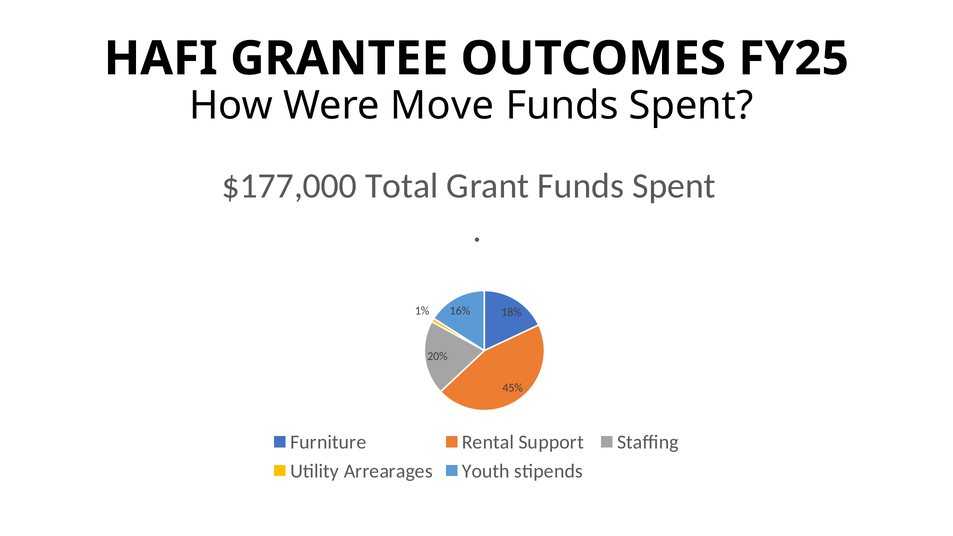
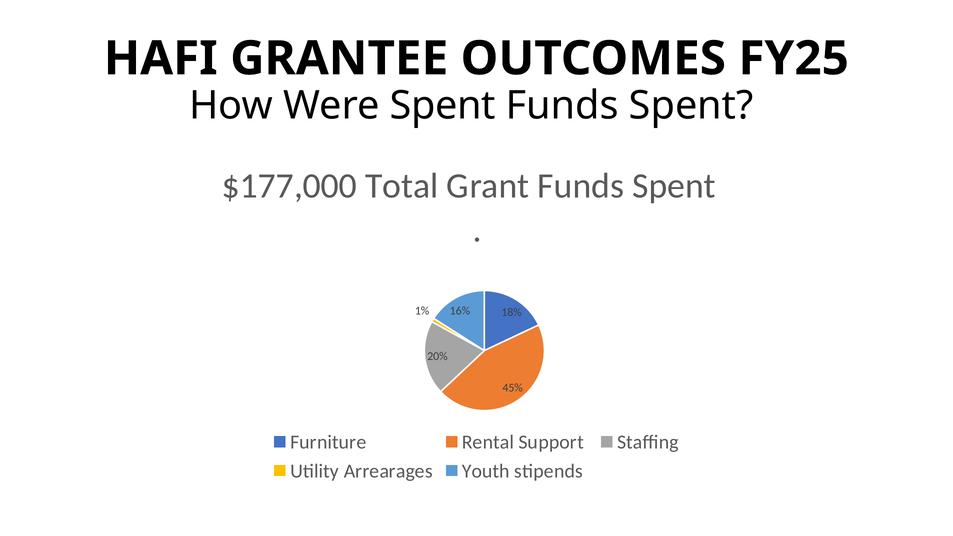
Were Move: Move -> Spent (443, 106)
